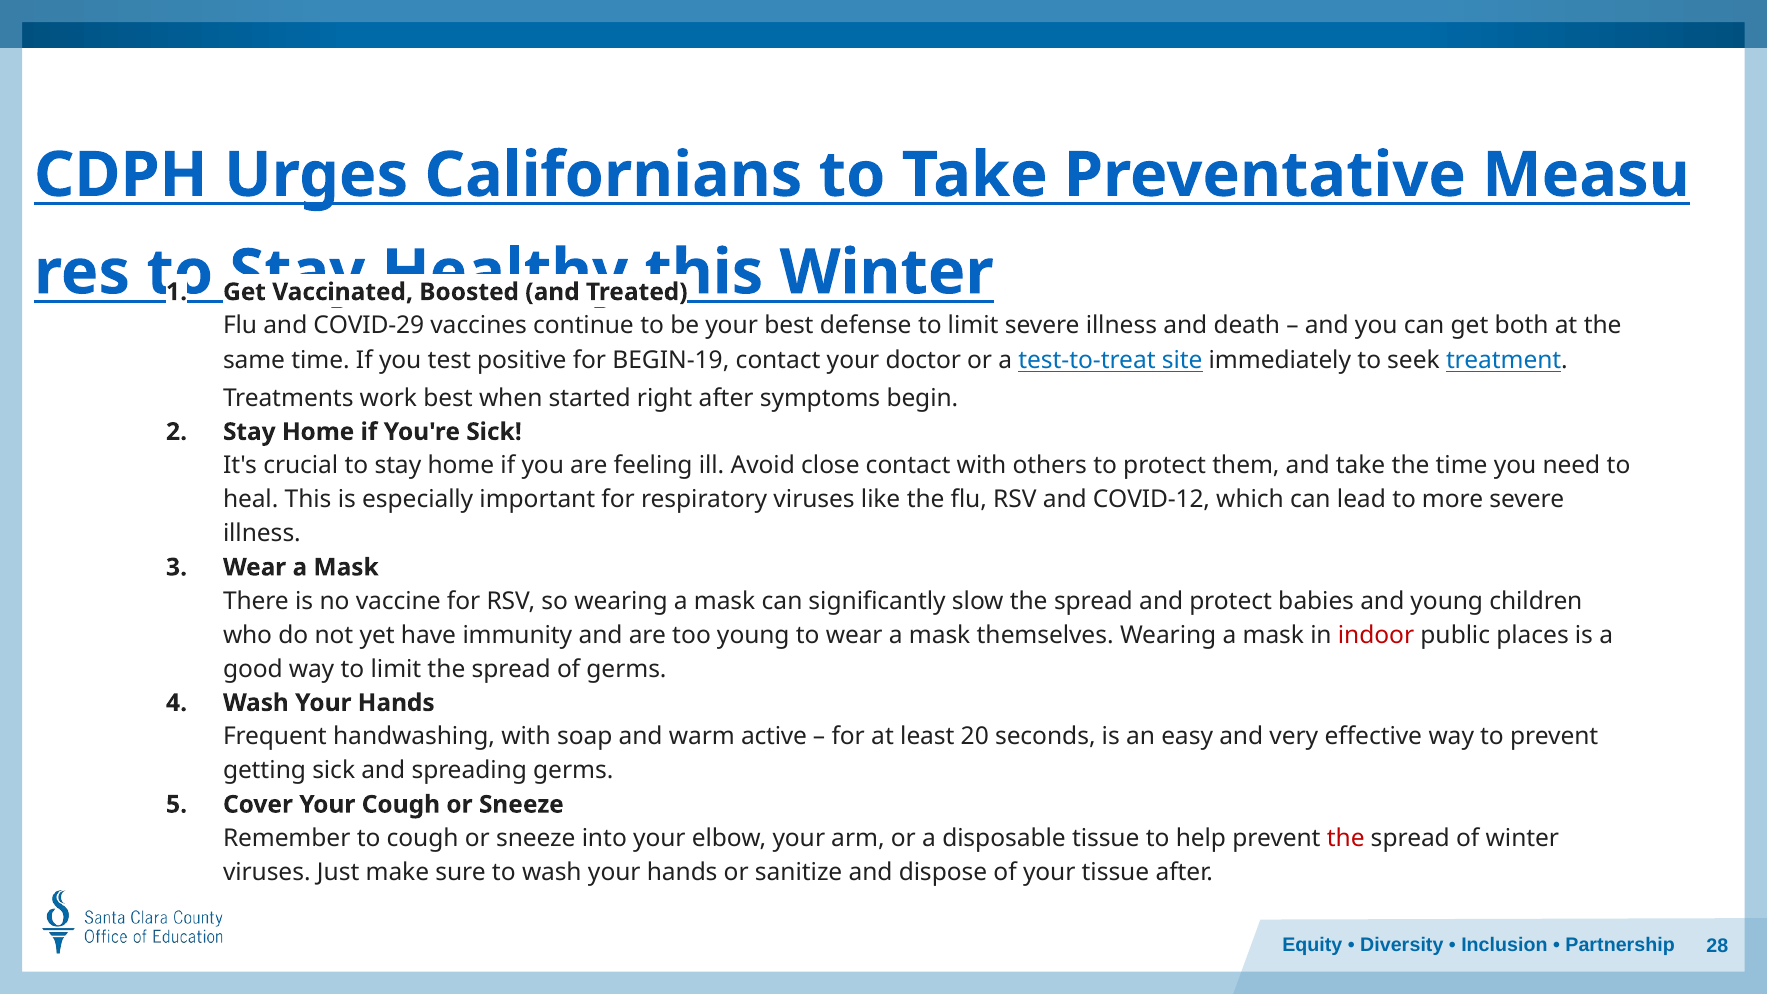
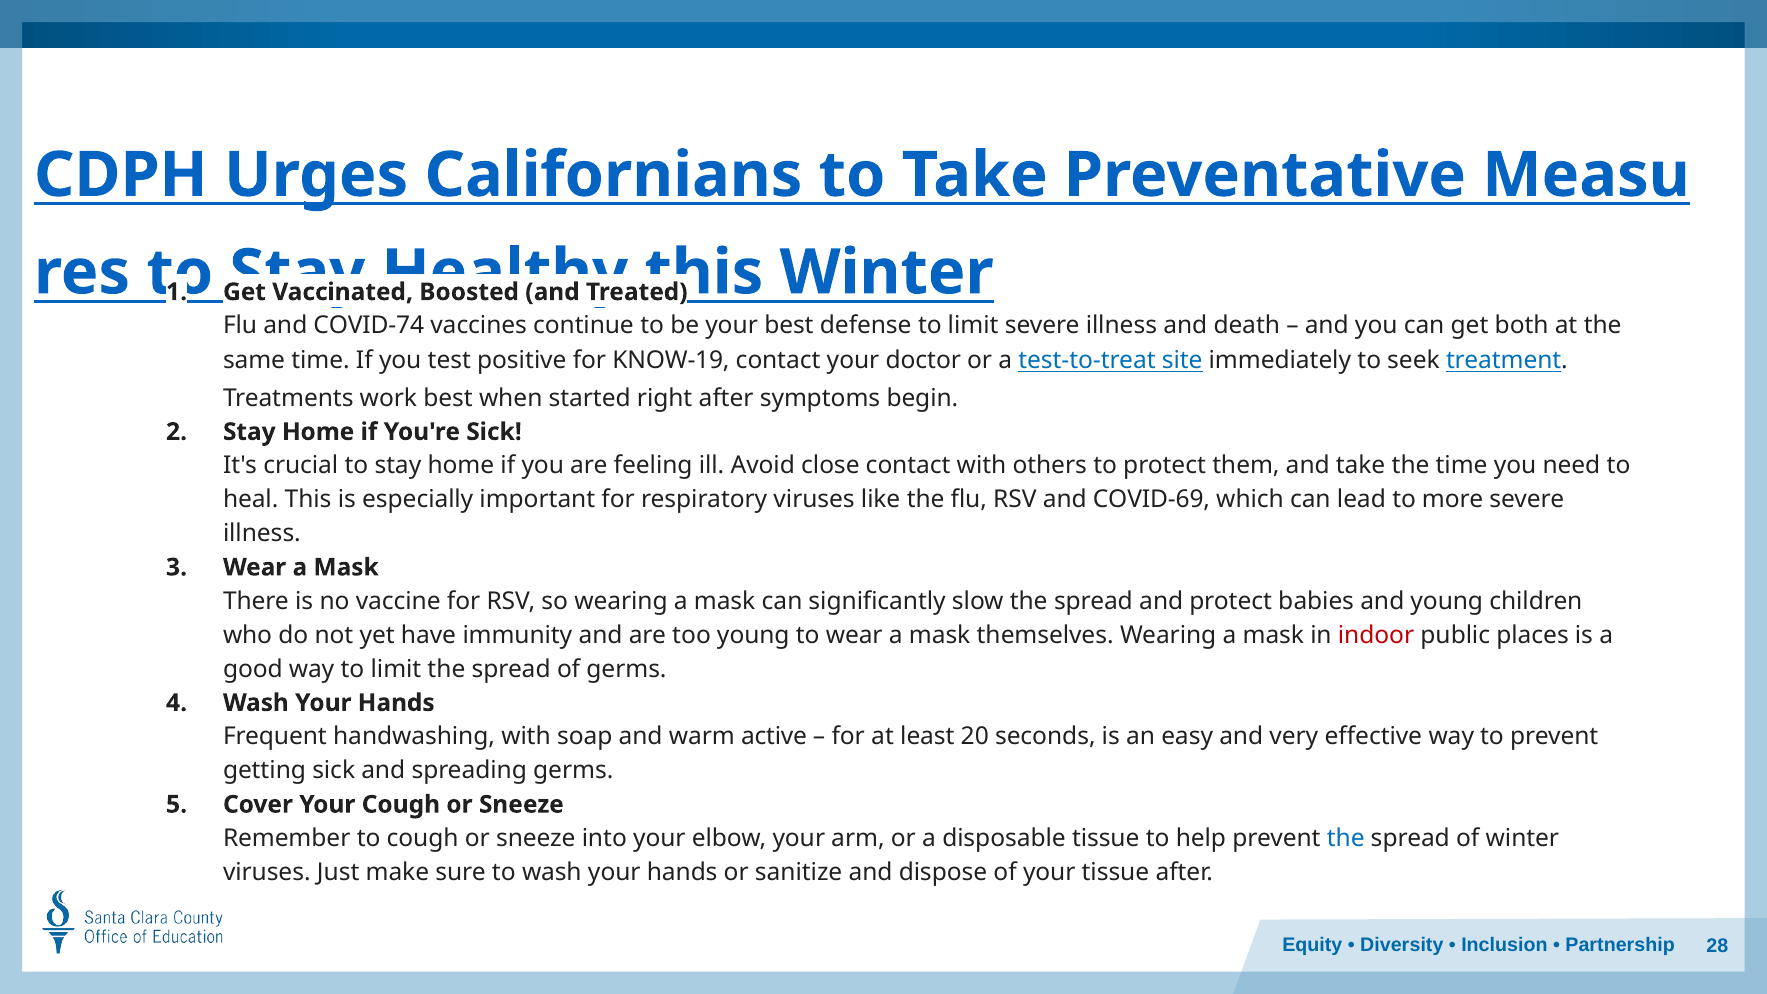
COVID-29: COVID-29 -> COVID-74 (369, 326)
BEGIN-19: BEGIN-19 -> KNOW-19 (671, 360)
COVID-12: COVID-12 -> COVID-69 (1151, 500)
the colour: red -> blue (1346, 838)
